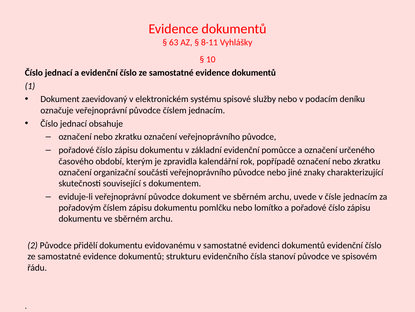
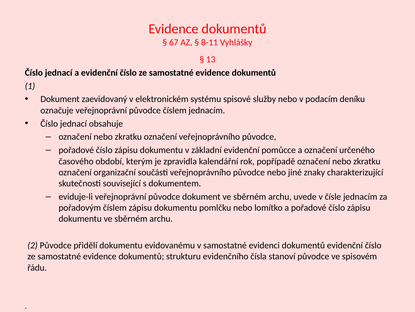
63: 63 -> 67 (174, 42)
10: 10 -> 13 (211, 59)
